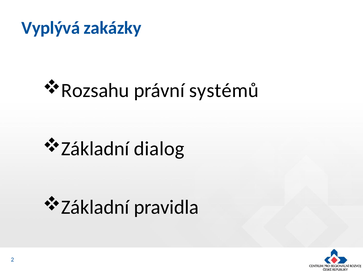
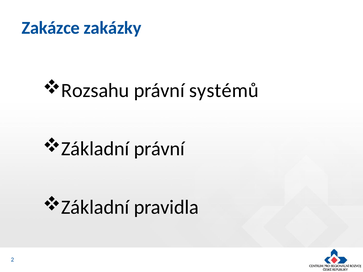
Vyplývá: Vyplývá -> Zakázce (51, 28)
Základní dialog: dialog -> právní (159, 149)
